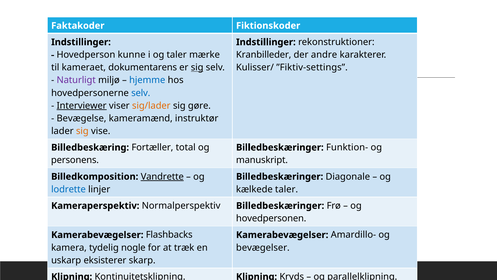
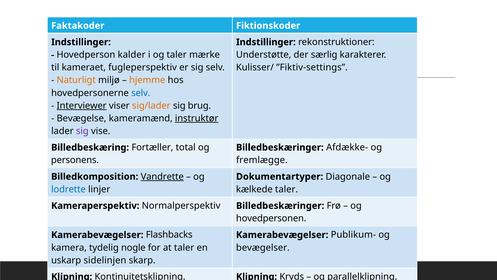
Kranbilleder: Kranbilleder -> Understøtte (264, 55)
andre: andre -> særlig (324, 55)
kunne: kunne -> kalder (132, 55)
dokumentarens: dokumentarens -> fugleperspektiv (143, 67)
sig underline: present -> none (197, 67)
Naturligt colour: purple -> orange (76, 80)
hjemme colour: blue -> orange (147, 80)
gøre: gøre -> brug (199, 105)
instruktør underline: none -> present (197, 118)
sig colour: orange -> purple (82, 131)
Funktion-: Funktion- -> Afdække- (347, 147)
manuskript: manuskript -> fremlægge (262, 160)
Billedbeskæringer: Billedbeskæringer -> Dokumentartyper (280, 176)
Amardillo-: Amardillo- -> Publikum- (353, 235)
at træk: træk -> taler (184, 247)
eksisterer: eksisterer -> sidelinjen (105, 260)
